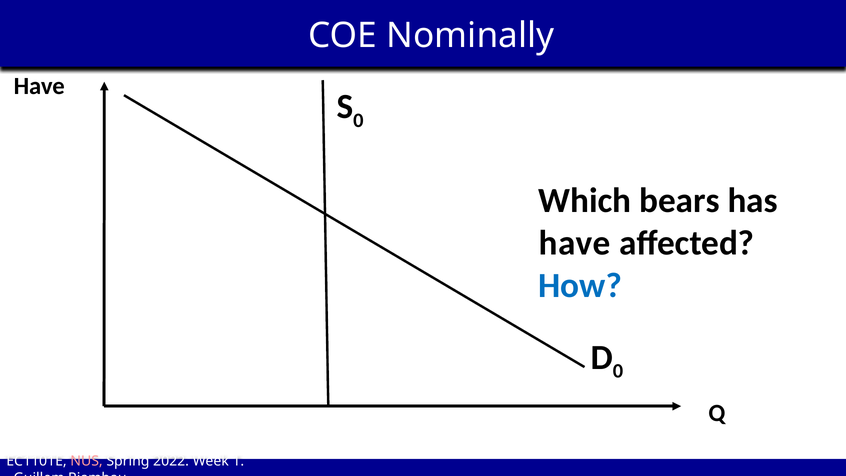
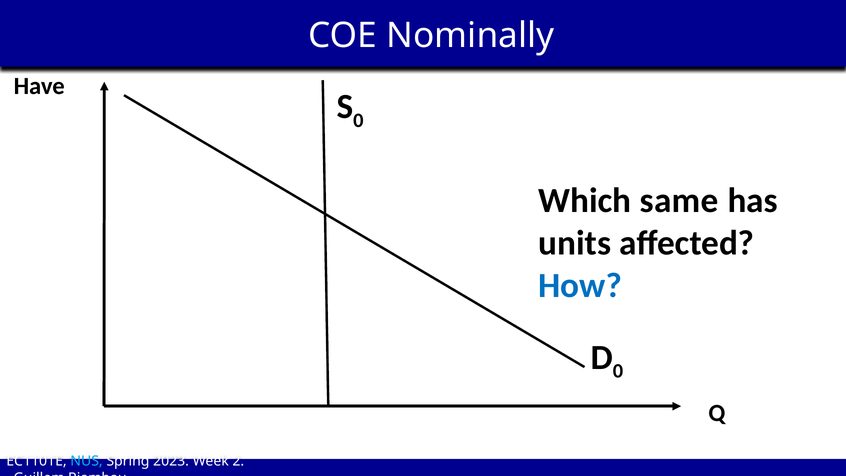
bears: bears -> same (679, 201)
have: have -> units (575, 243)
NUS colour: pink -> light blue (87, 461)
2022: 2022 -> 2023 (171, 461)
1: 1 -> 2 (238, 461)
